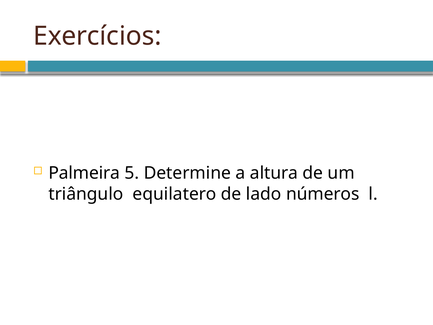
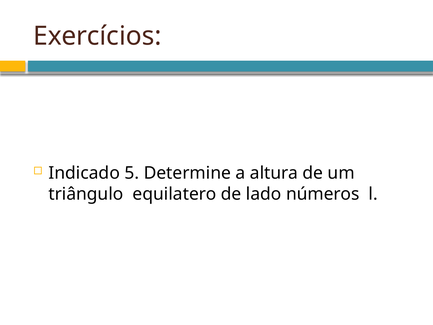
Palmeira: Palmeira -> Indicado (84, 173)
